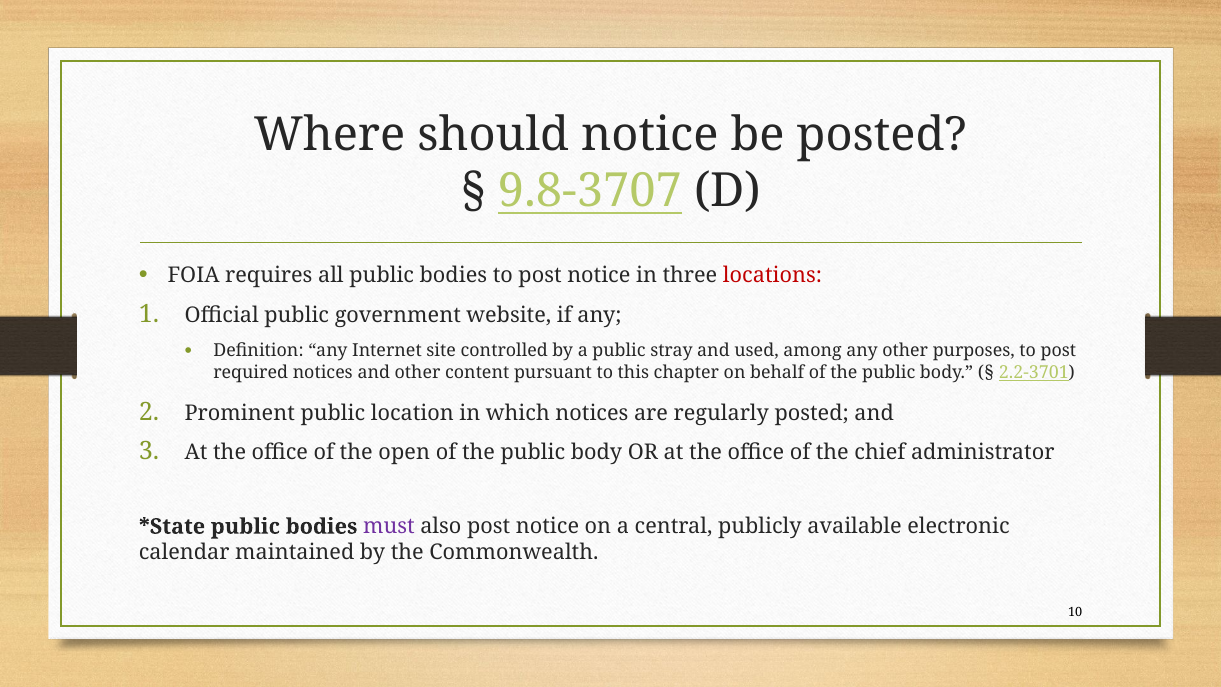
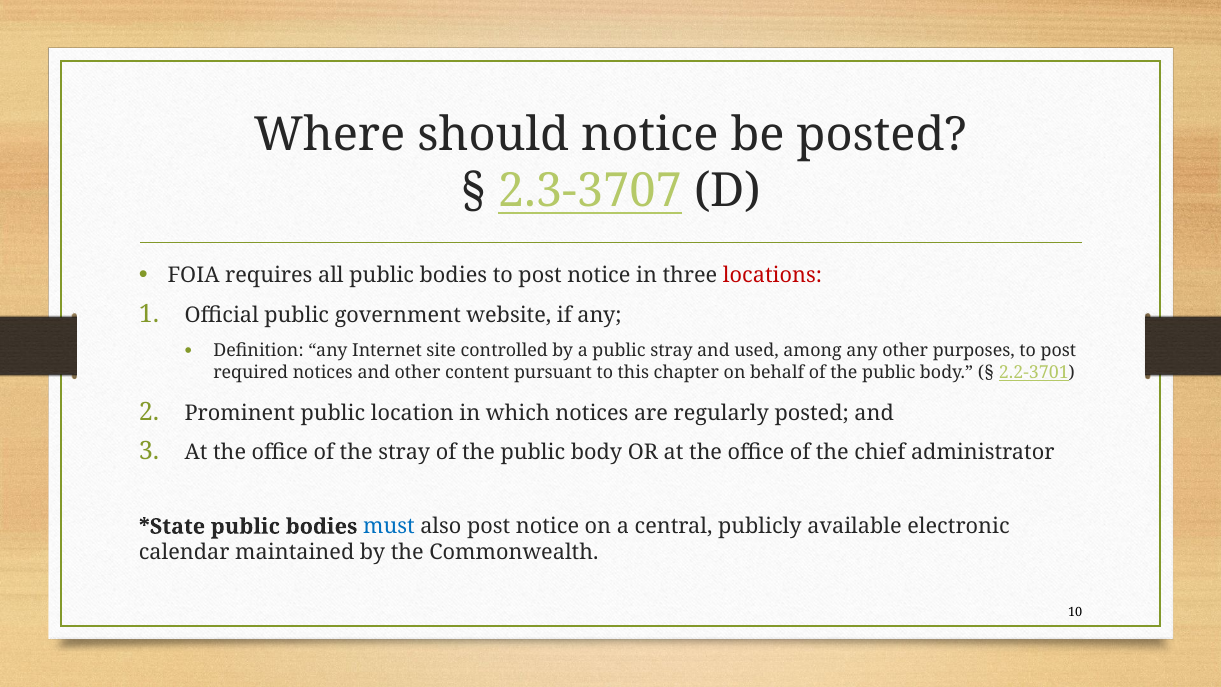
9.8-3707: 9.8-3707 -> 2.3-3707 (590, 191)
the open: open -> stray (404, 453)
must colour: purple -> blue (389, 526)
